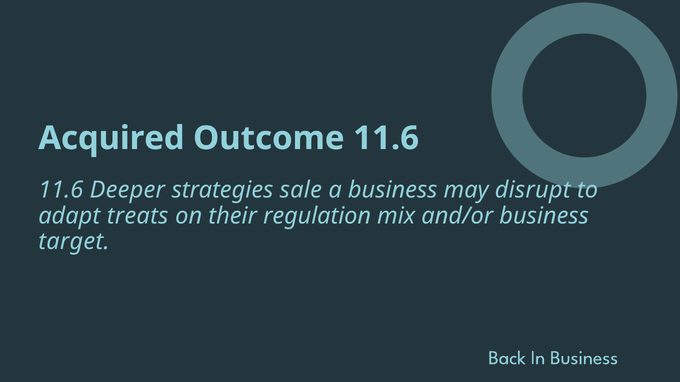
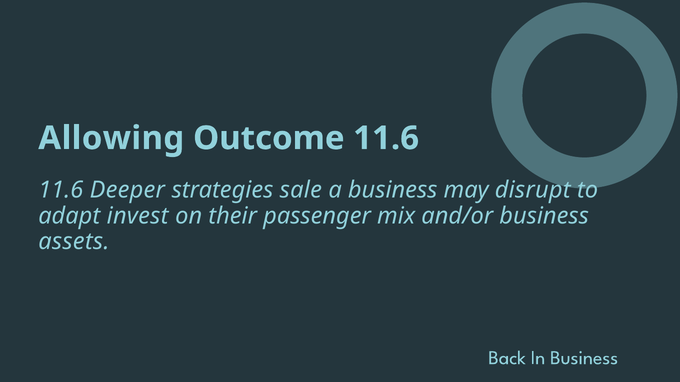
Acquired: Acquired -> Allowing (111, 138)
treats: treats -> invest (138, 216)
regulation: regulation -> passenger (317, 216)
target: target -> assets (74, 242)
